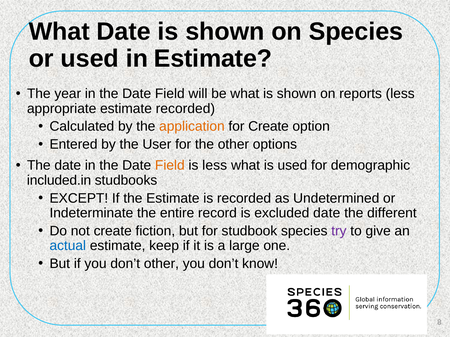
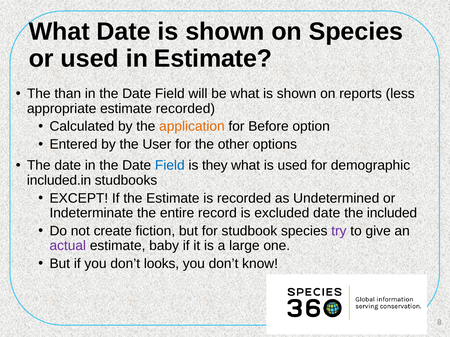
year: year -> than (68, 94)
for Create: Create -> Before (268, 127)
Field colour: orange -> blue (170, 166)
is less: less -> they (215, 166)
different: different -> included (392, 213)
actual colour: blue -> purple (68, 246)
keep: keep -> baby (164, 246)
don’t other: other -> looks (161, 264)
